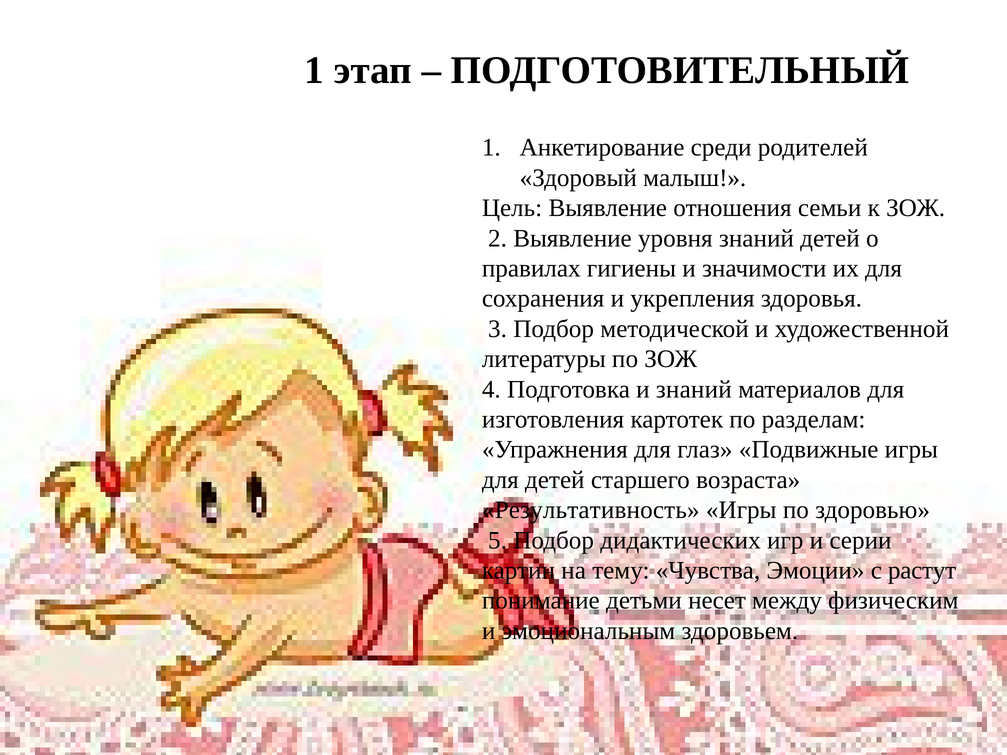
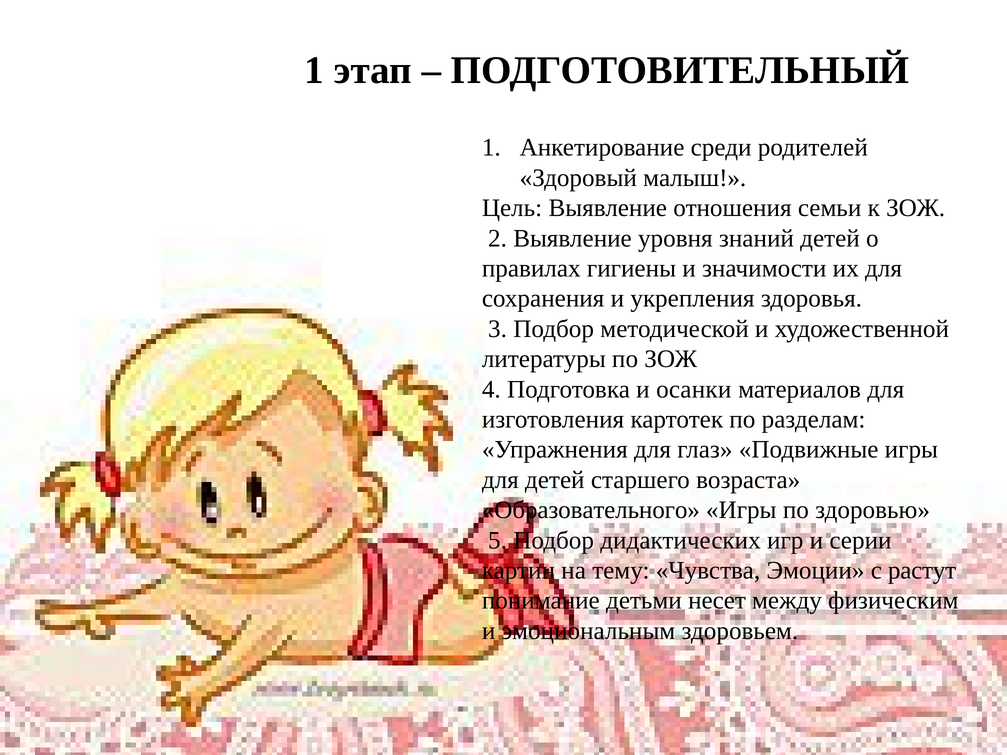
и знаний: знаний -> осанки (694, 389)
Результативность: Результативность -> Образовательного (591, 510)
